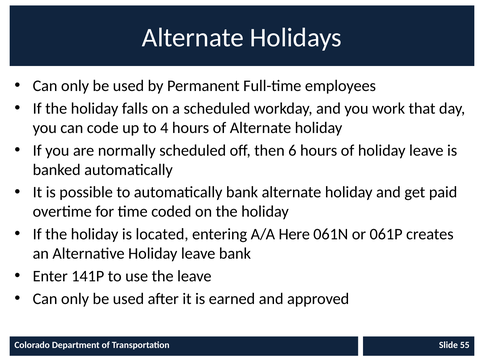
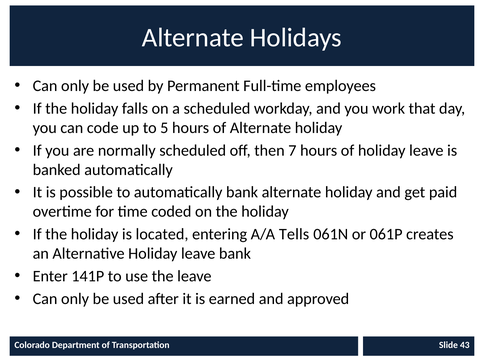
4: 4 -> 5 (164, 128)
6: 6 -> 7 (292, 150)
Here: Here -> Tells (294, 234)
55: 55 -> 43 (465, 345)
